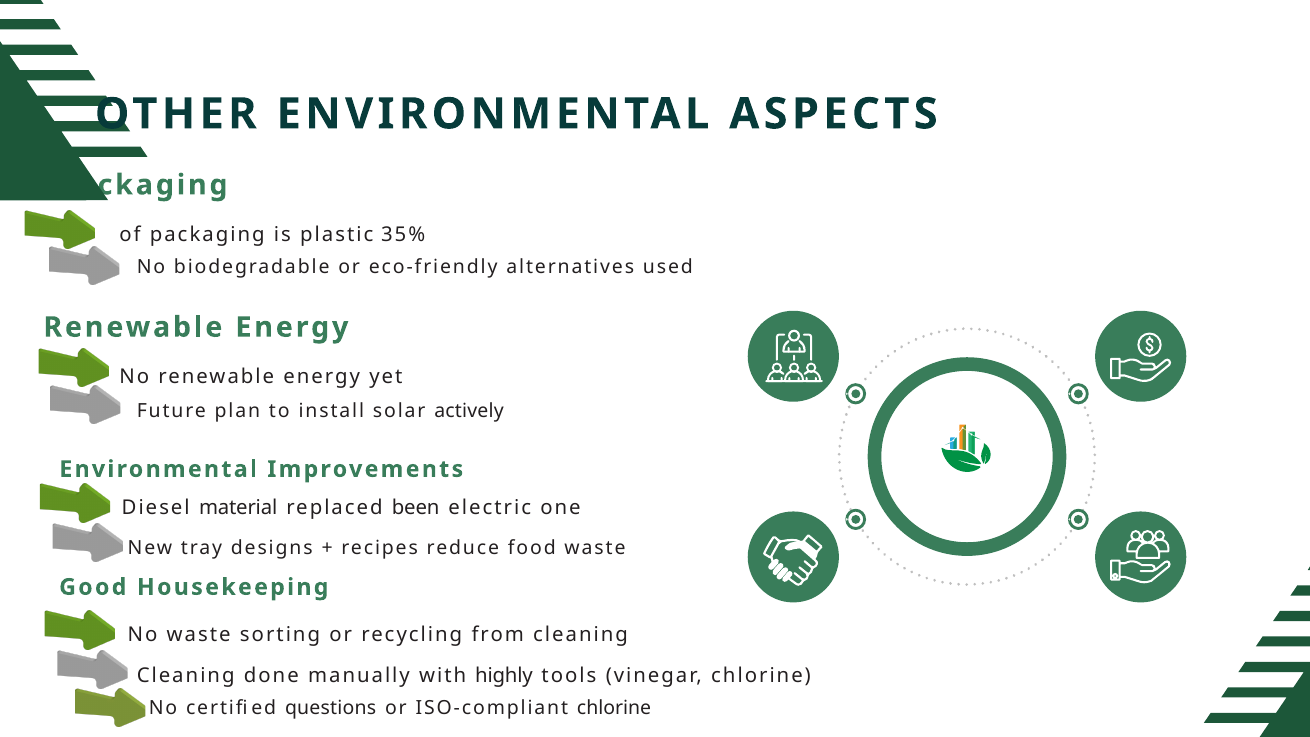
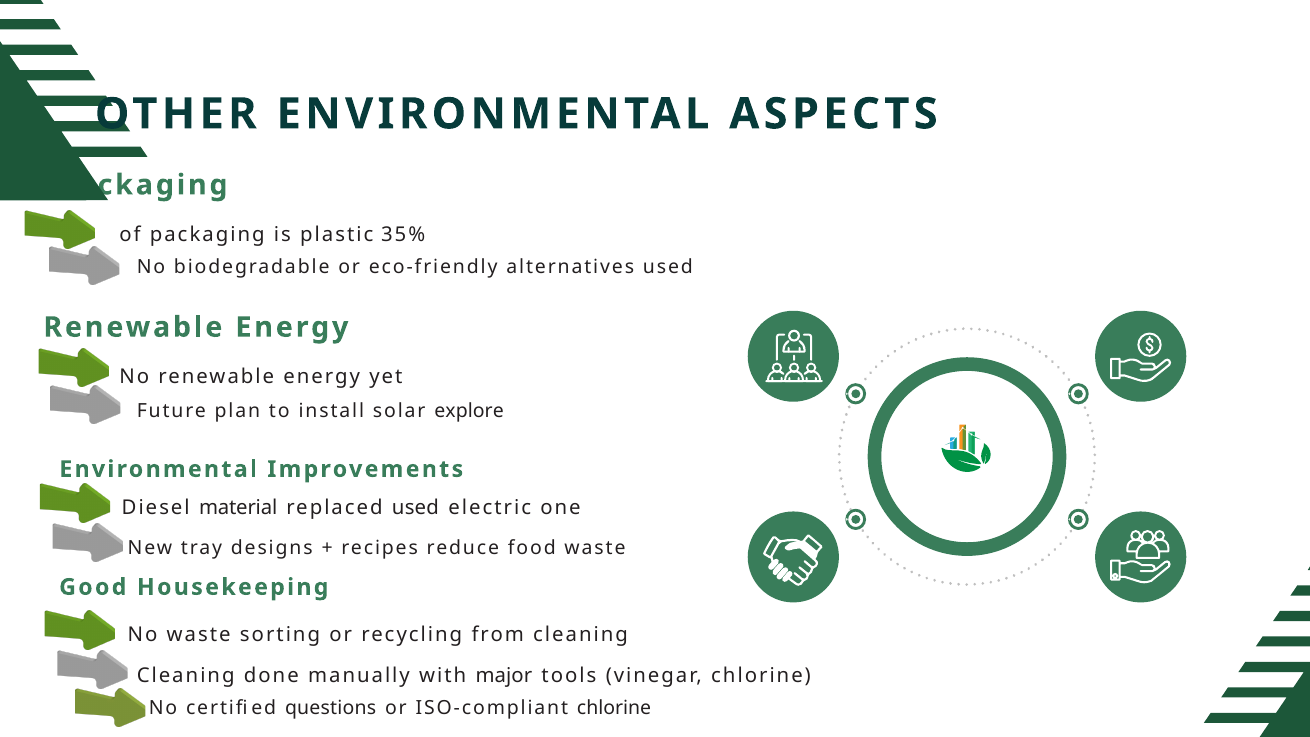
actively: actively -> explore (469, 411)
replaced been: been -> used (415, 507)
highly: highly -> major (504, 676)
